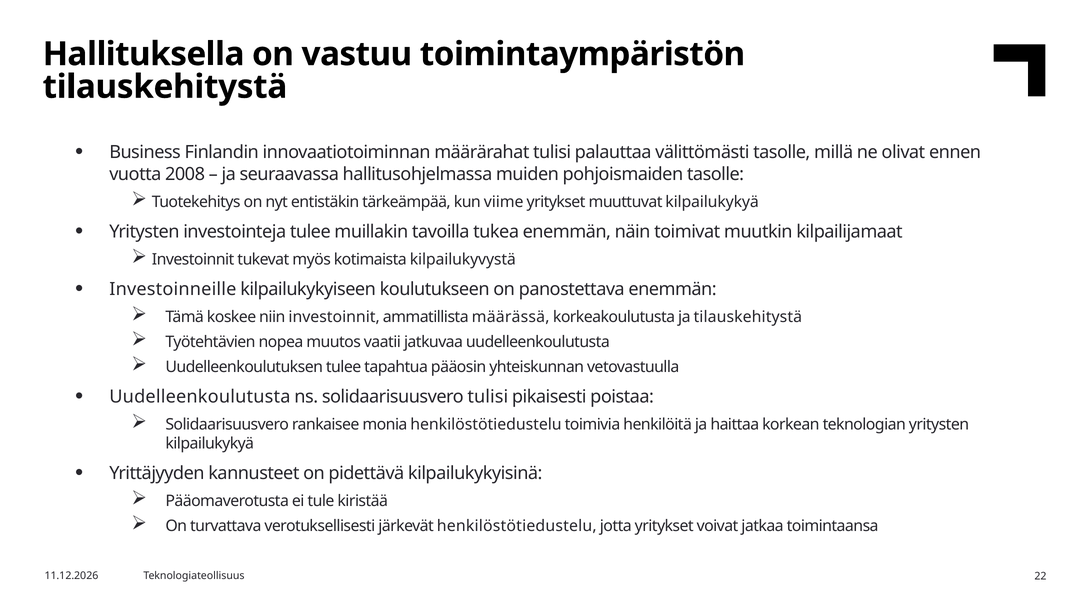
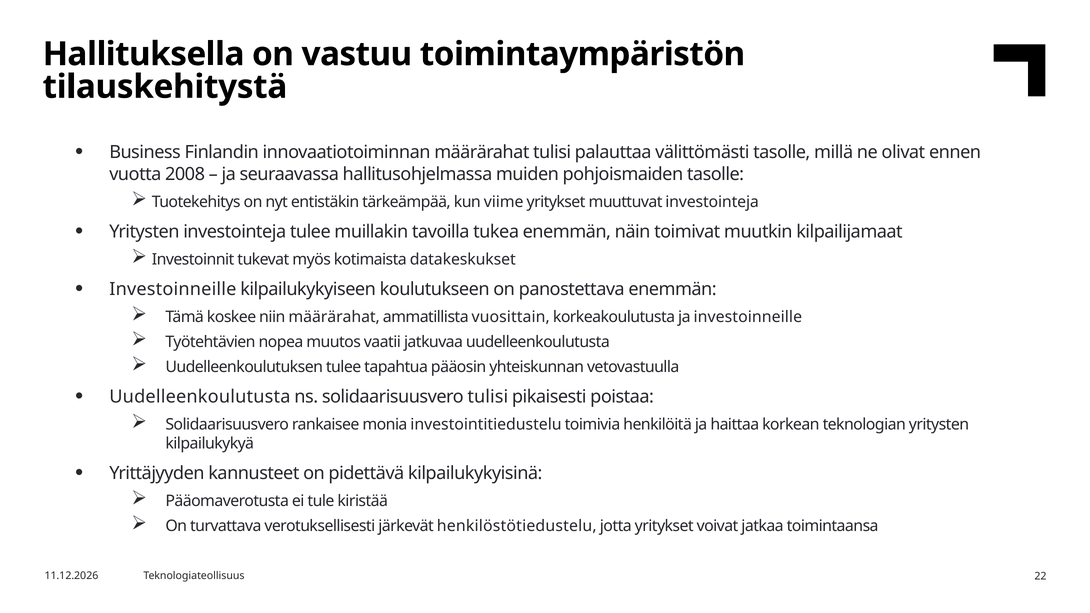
muuttuvat kilpailukykyä: kilpailukykyä -> investointeja (712, 202)
kilpailukyvystä: kilpailukyvystä -> datakeskukset (463, 260)
niin investoinnit: investoinnit -> määrärahat (334, 317)
määrässä: määrässä -> vuosittain (511, 317)
ja tilauskehitystä: tilauskehitystä -> investoinneille (748, 317)
monia henkilöstötiedustelu: henkilöstötiedustelu -> investointitiedustelu (486, 425)
